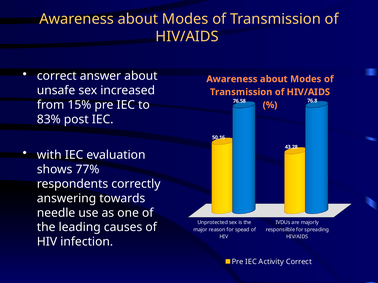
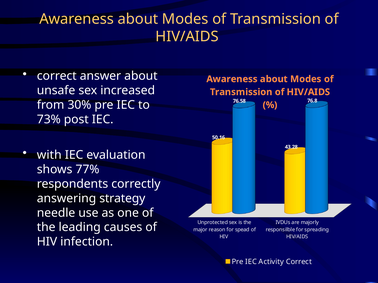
15%: 15% -> 30% (79, 105)
83%: 83% -> 73% (49, 120)
towards: towards -> strategy (122, 199)
